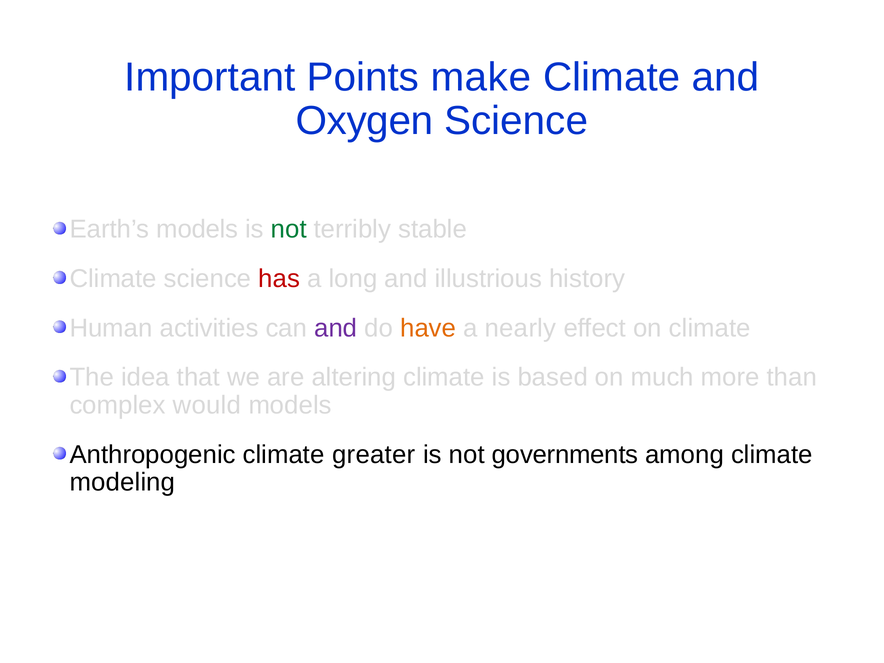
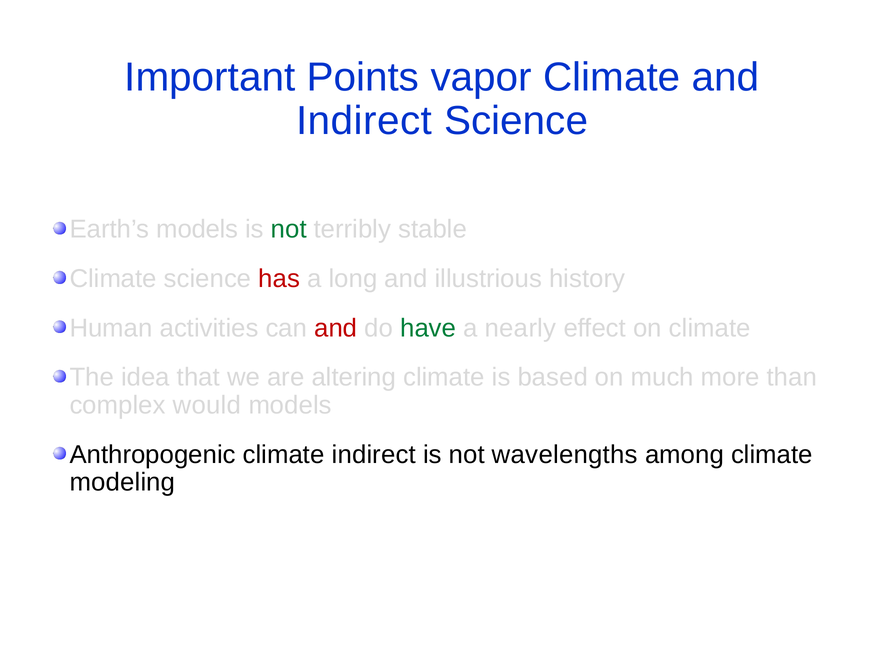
make: make -> vapor (481, 77)
Oxygen: Oxygen -> Indirect (364, 121)
and colour: purple -> red (336, 328)
have colour: orange -> green (428, 328)
climate greater: greater -> indirect (374, 455)
governments: governments -> wavelengths (565, 455)
